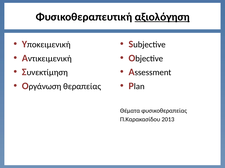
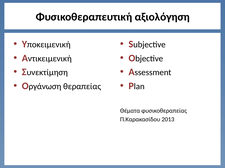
αξιολόγηση underline: present -> none (162, 17)
